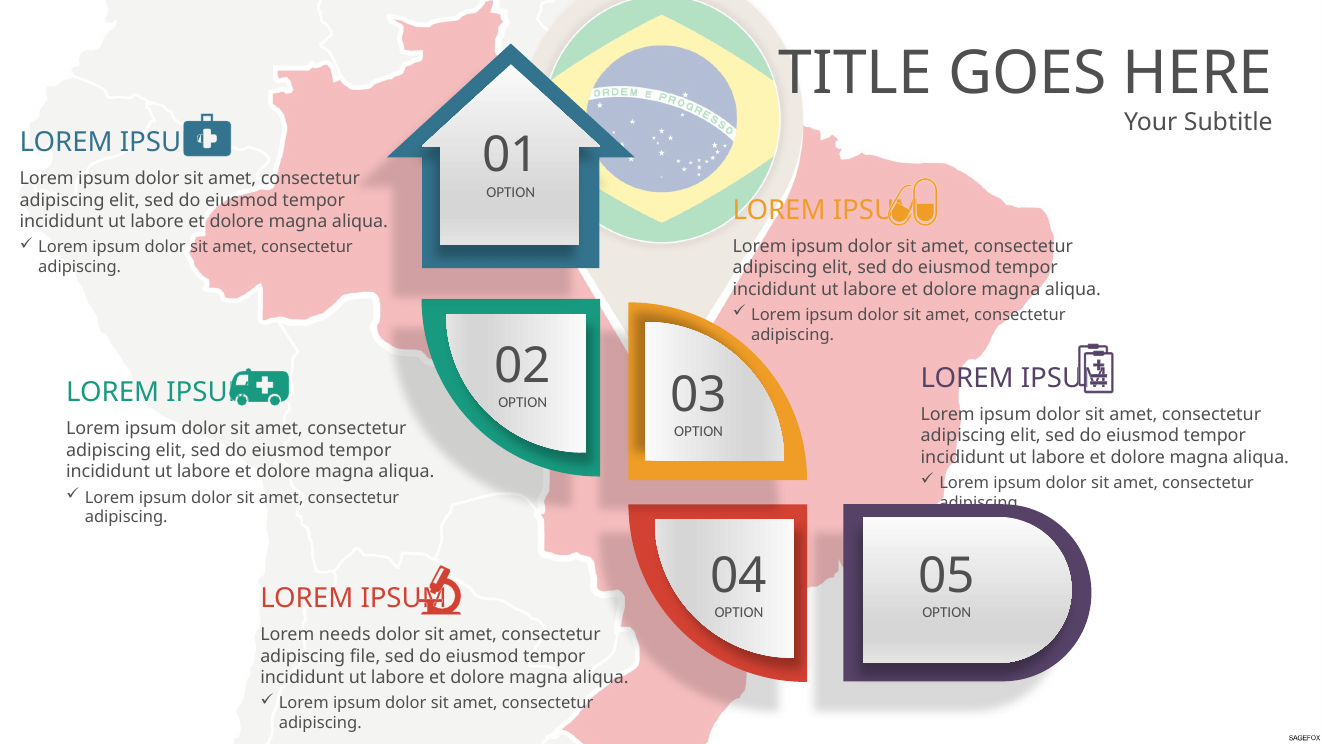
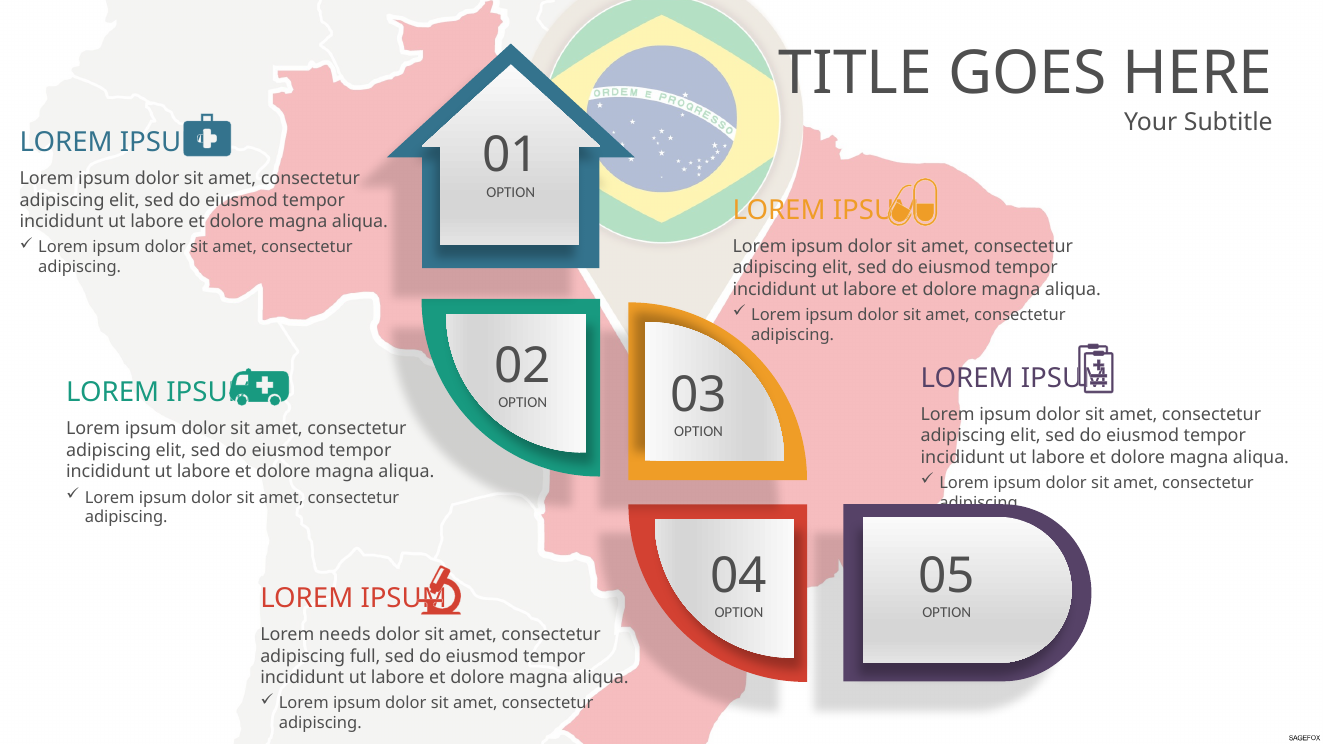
file: file -> full (365, 657)
